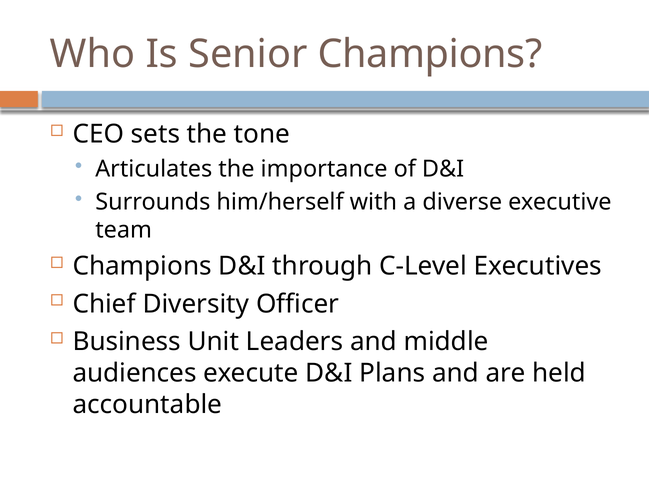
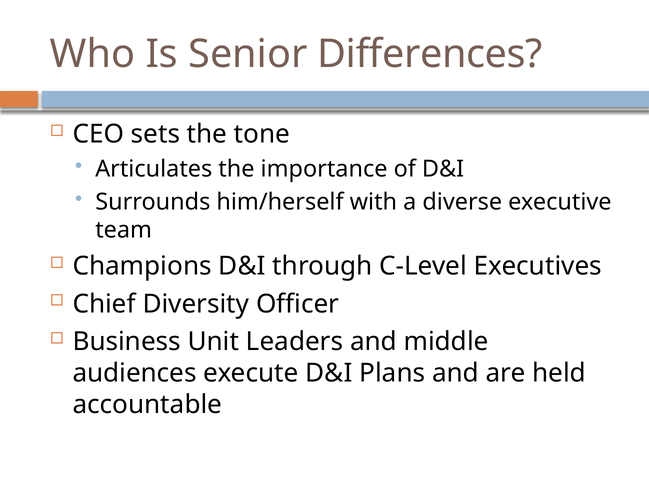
Senior Champions: Champions -> Differences (430, 54)
